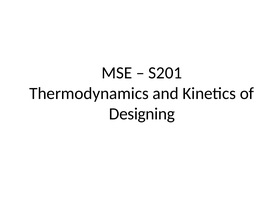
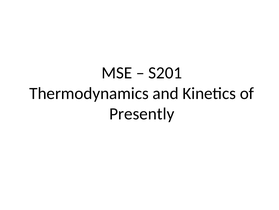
Designing: Designing -> Presently (142, 114)
